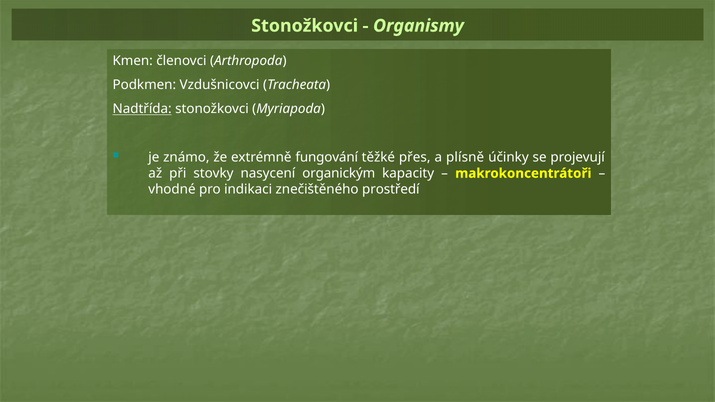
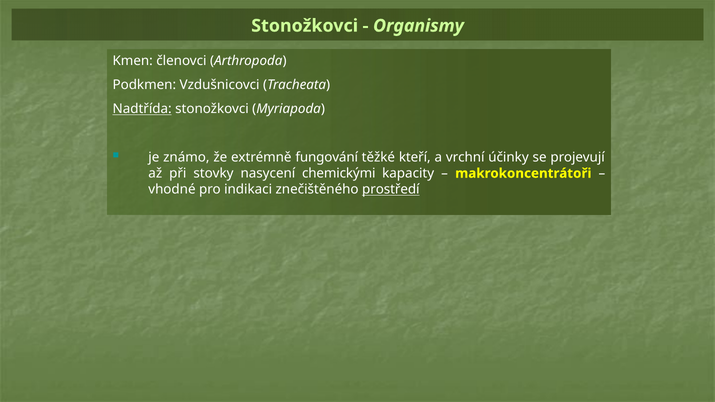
přes: přes -> kteří (415, 157)
plísně: plísně -> vrchní (465, 157)
organickým: organickým -> chemickými (339, 173)
prostředí underline: none -> present (391, 190)
